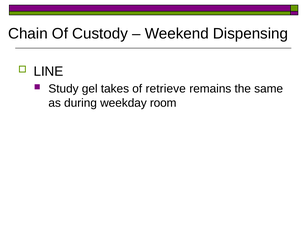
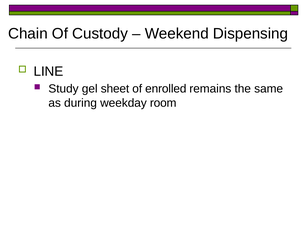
takes: takes -> sheet (115, 89)
retrieve: retrieve -> enrolled (166, 89)
